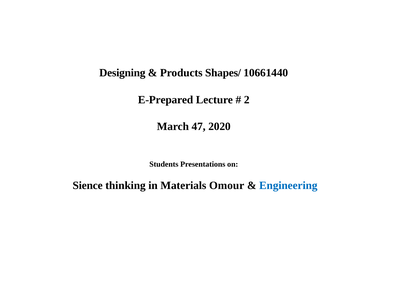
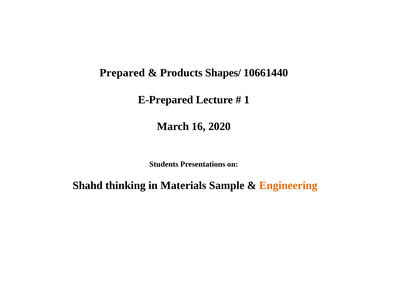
Designing: Designing -> Prepared (122, 73)
2: 2 -> 1 (247, 100)
47: 47 -> 16 (199, 126)
Sience: Sience -> Shahd (88, 185)
Omour: Omour -> Sample (227, 185)
Engineering colour: blue -> orange (288, 185)
